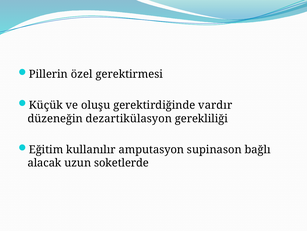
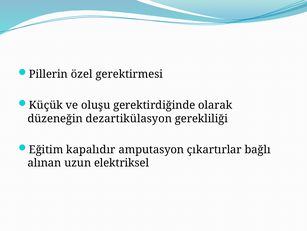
vardır: vardır -> olarak (215, 105)
kullanılır: kullanılır -> kapalıdır (91, 149)
supinason: supinason -> çıkartırlar (214, 149)
alacak: alacak -> alınan (44, 163)
soketlerde: soketlerde -> elektriksel (121, 163)
